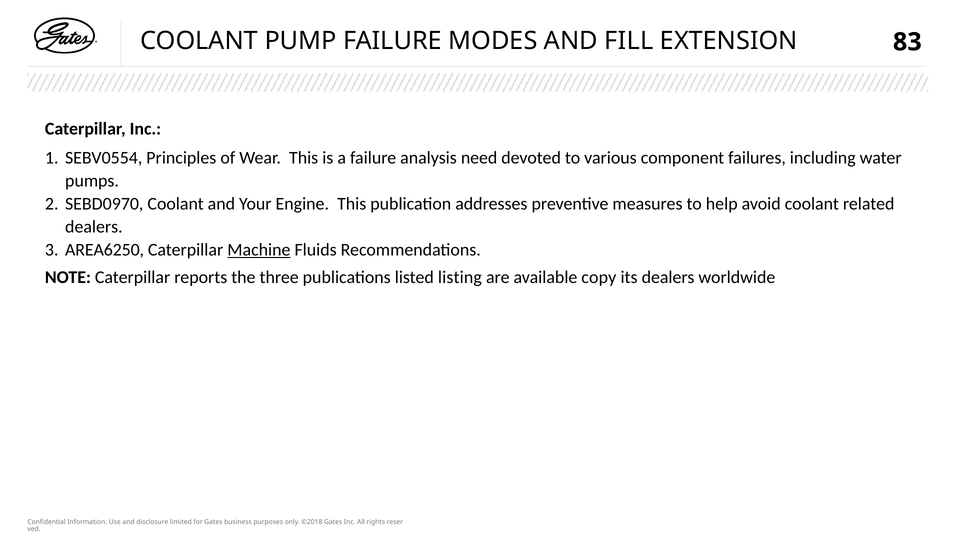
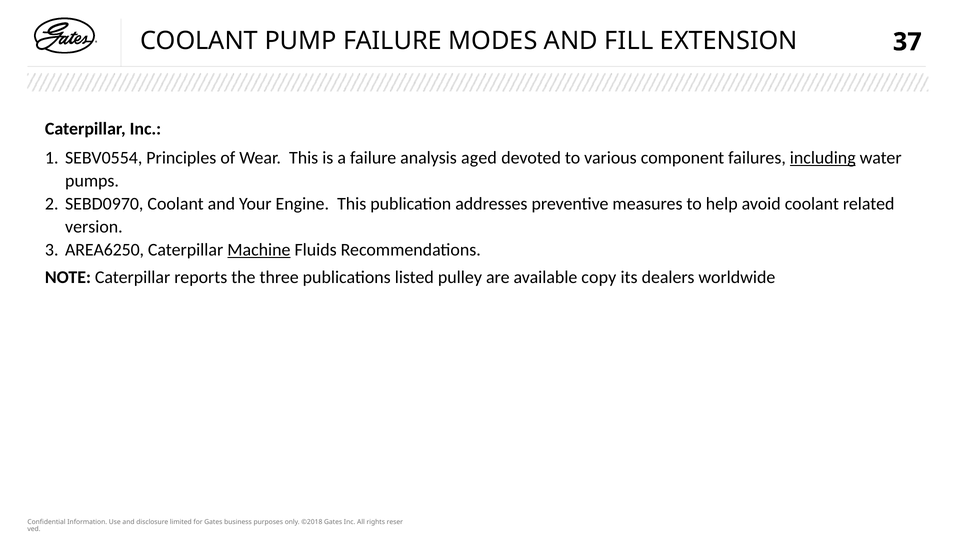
83: 83 -> 37 (907, 42)
need: need -> aged (479, 158)
including underline: none -> present (823, 158)
dealers: dealers -> version (94, 227)
listing: listing -> pulley (460, 277)
